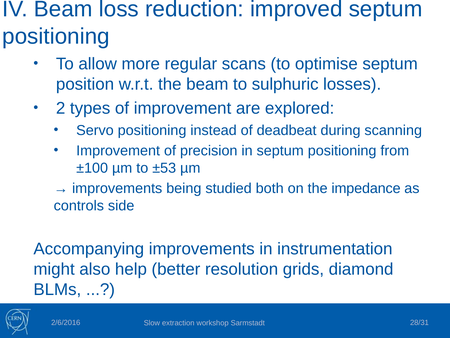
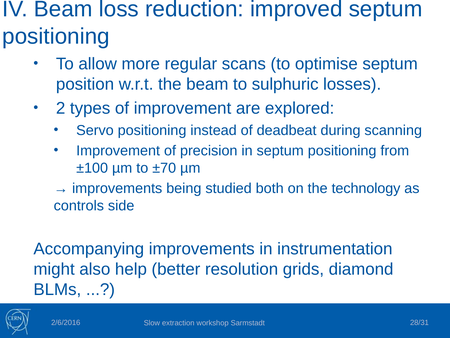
±53: ±53 -> ±70 (164, 168)
impedance: impedance -> technology (366, 188)
